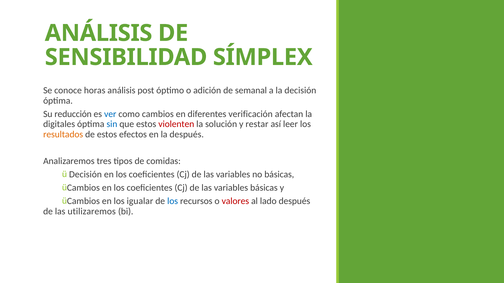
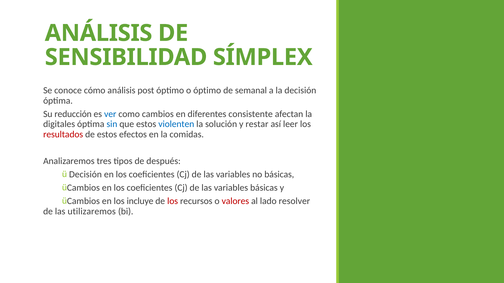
horas: horas -> cómo (95, 91)
o adición: adición -> óptimo (207, 91)
verificación: verificación -> consistente (251, 114)
violenten colour: red -> blue (176, 124)
resultados colour: orange -> red (63, 135)
la después: después -> comidas (187, 135)
comidas: comidas -> después (164, 161)
igualar: igualar -> incluye (140, 201)
los colour: blue -> red (173, 201)
lado después: después -> resolver (294, 201)
